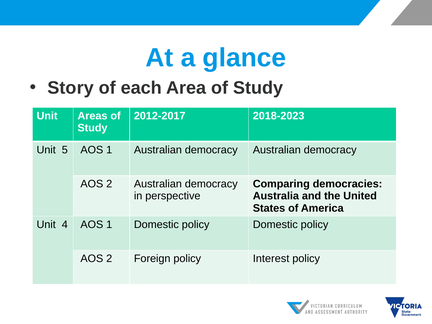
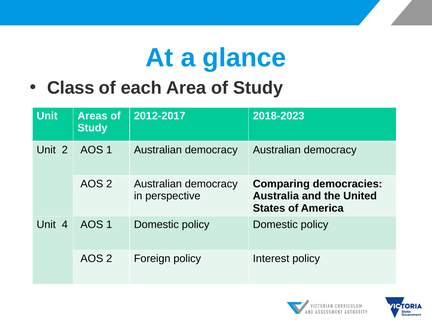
Story: Story -> Class (71, 88)
Unit 5: 5 -> 2 (65, 150)
